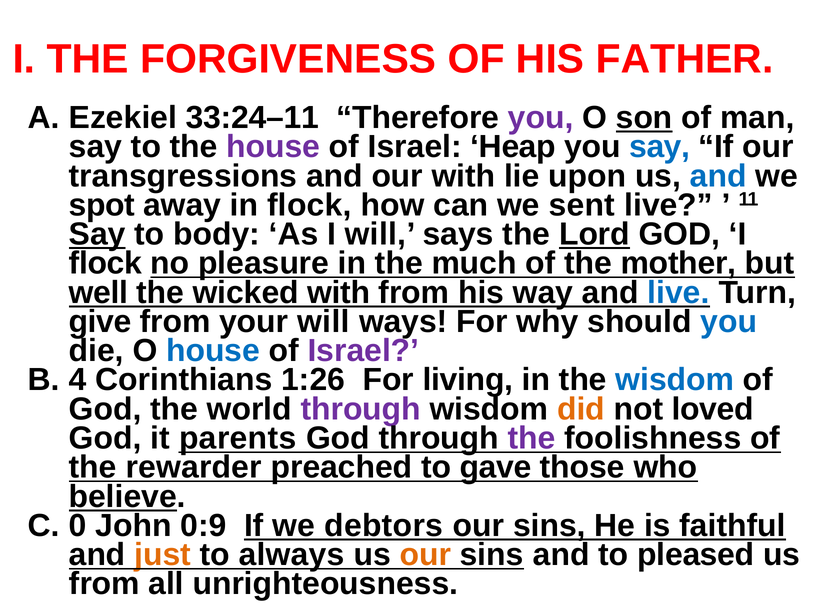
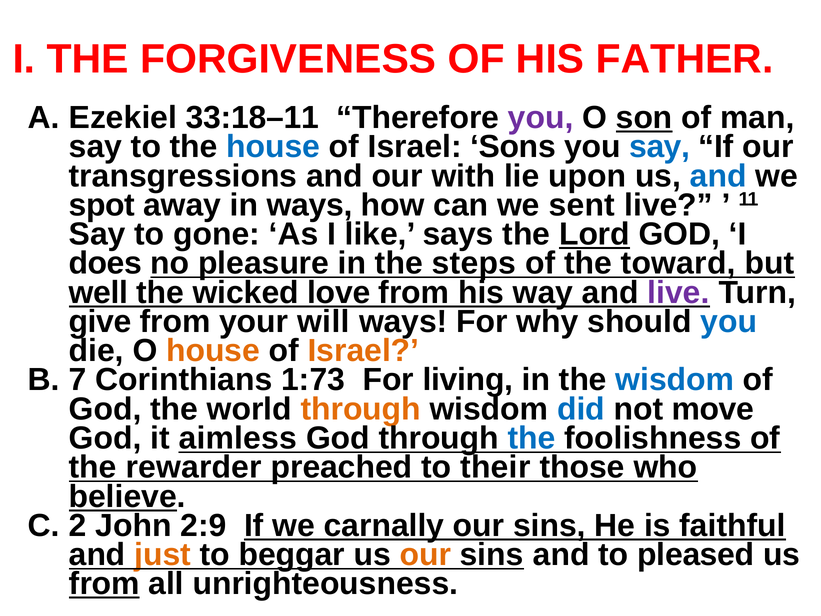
33:24–11: 33:24–11 -> 33:18–11 (252, 118)
house colour: purple -> blue (273, 147)
Heap: Heap -> Sons (513, 147)
in flock: flock -> ways (310, 205)
Say underline: present -> none (97, 234)
body: body -> gone (217, 234)
I will: will -> like (380, 234)
flock: flock -> does (105, 263)
much: much -> steps (474, 263)
mother: mother -> toward (678, 263)
wicked with: with -> love (339, 292)
live colour: blue -> purple (678, 292)
house colour: blue -> orange (213, 351)
Israel colour: purple -> orange (363, 351)
4: 4 -> 7 (78, 380)
1:26: 1:26 -> 1:73 (313, 380)
through colour: purple -> orange (361, 409)
did colour: orange -> blue (581, 409)
loved: loved -> move (713, 409)
parents: parents -> aimless (238, 438)
the colour: purple -> blue (532, 438)
gave: gave -> their (495, 467)
0: 0 -> 2 (78, 525)
0:9: 0:9 -> 2:9 (203, 525)
debtors: debtors -> carnally (384, 525)
always: always -> beggar (292, 555)
from underline: none -> present (104, 584)
